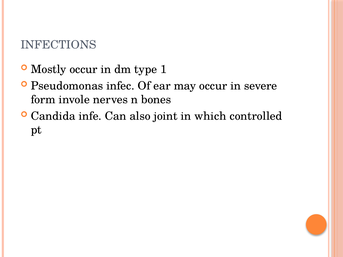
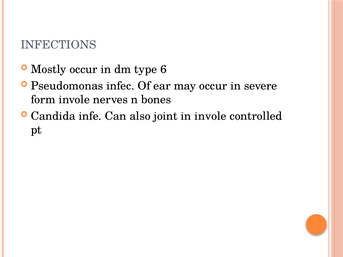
1: 1 -> 6 (163, 69)
in which: which -> invole (210, 116)
